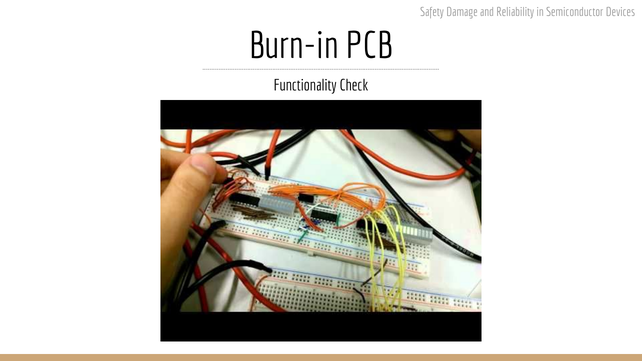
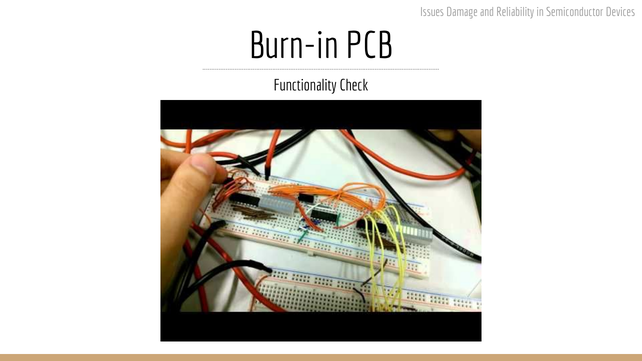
Safety: Safety -> Issues (432, 12)
